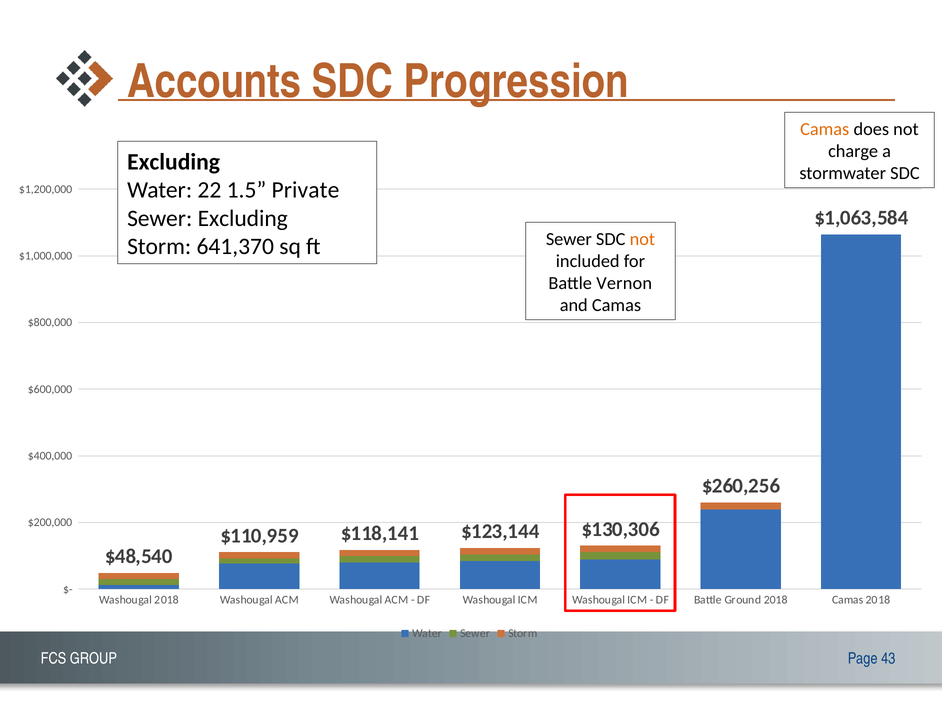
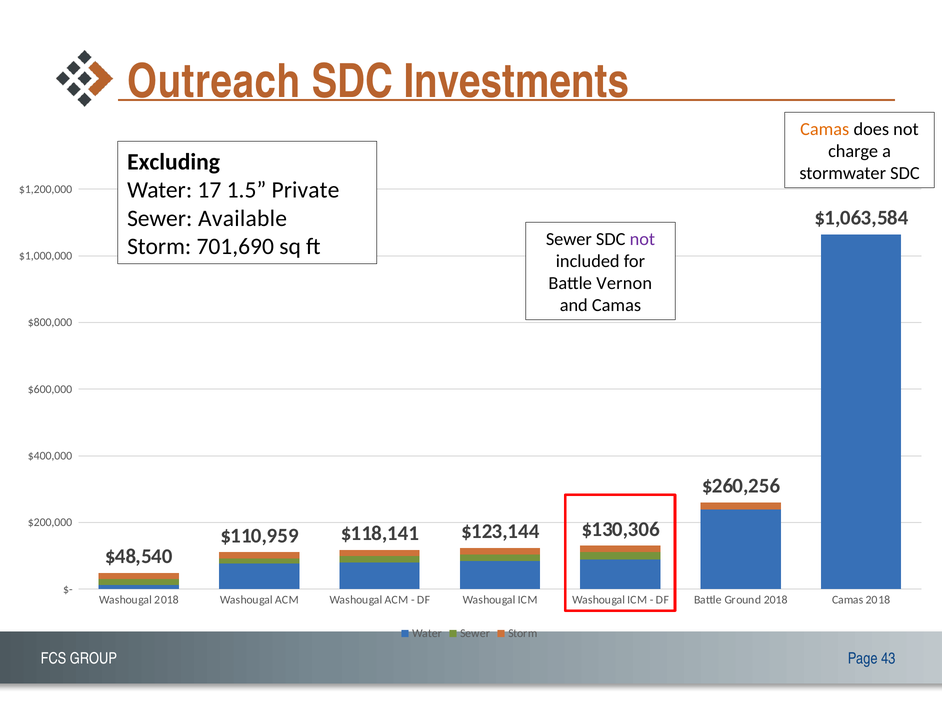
Accounts: Accounts -> Outreach (214, 82)
Progression: Progression -> Investments (516, 82)
22: 22 -> 17 (209, 190)
Sewer Excluding: Excluding -> Available (243, 218)
not colour: orange -> purple (642, 239)
641,370: 641,370 -> 701,690 (235, 246)
